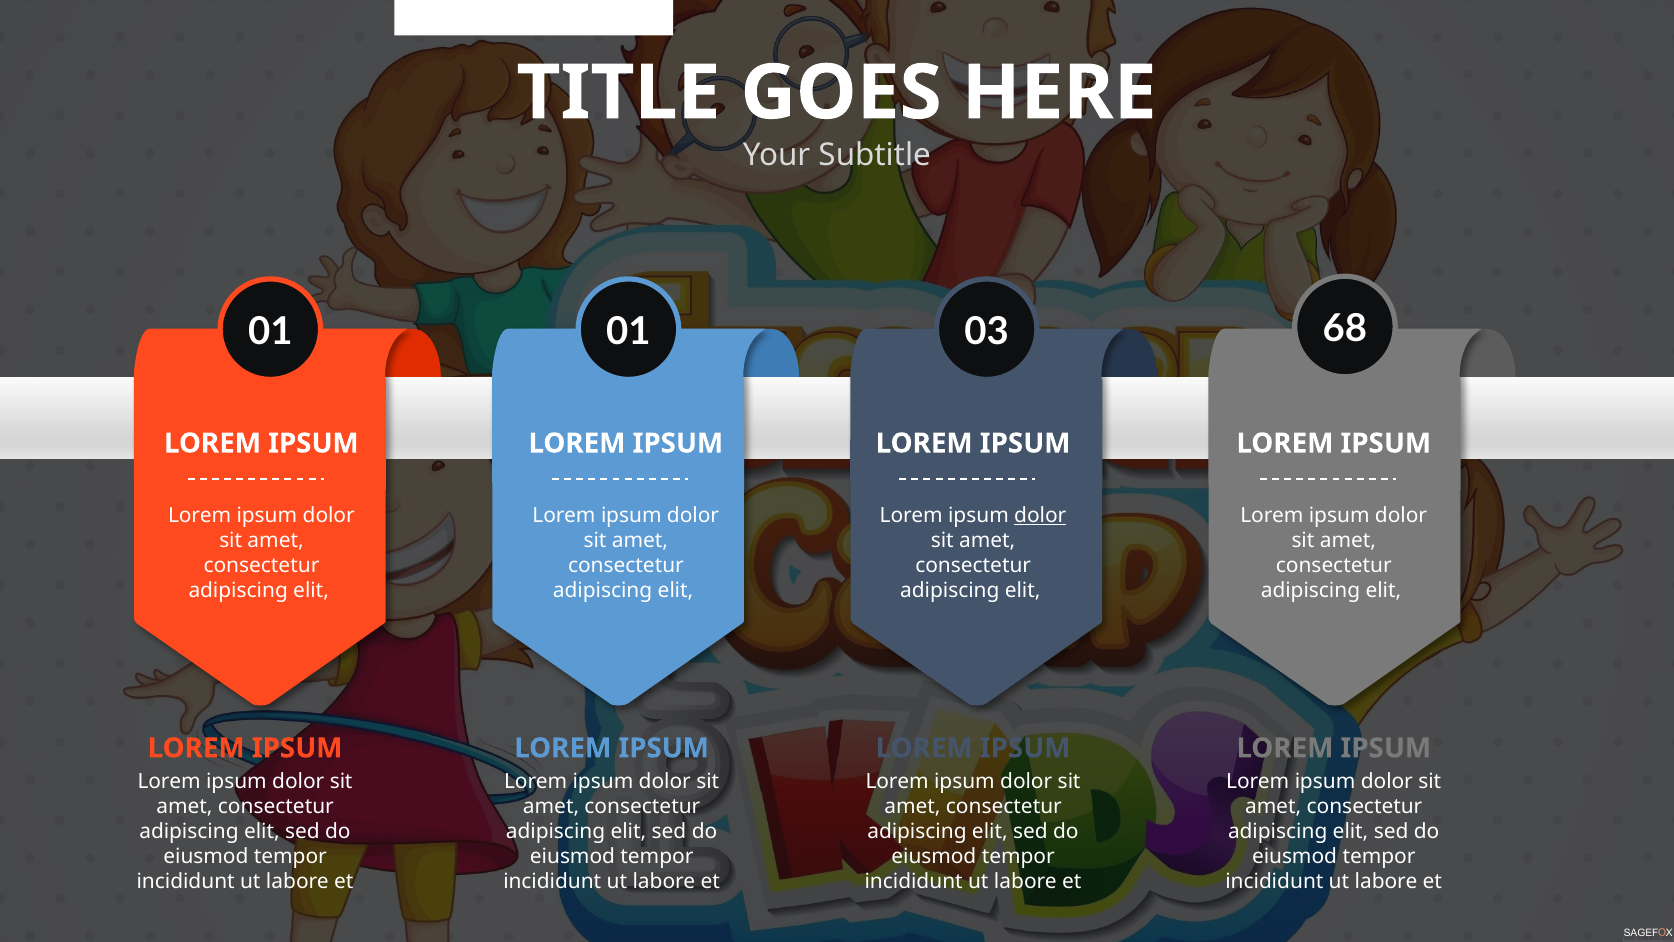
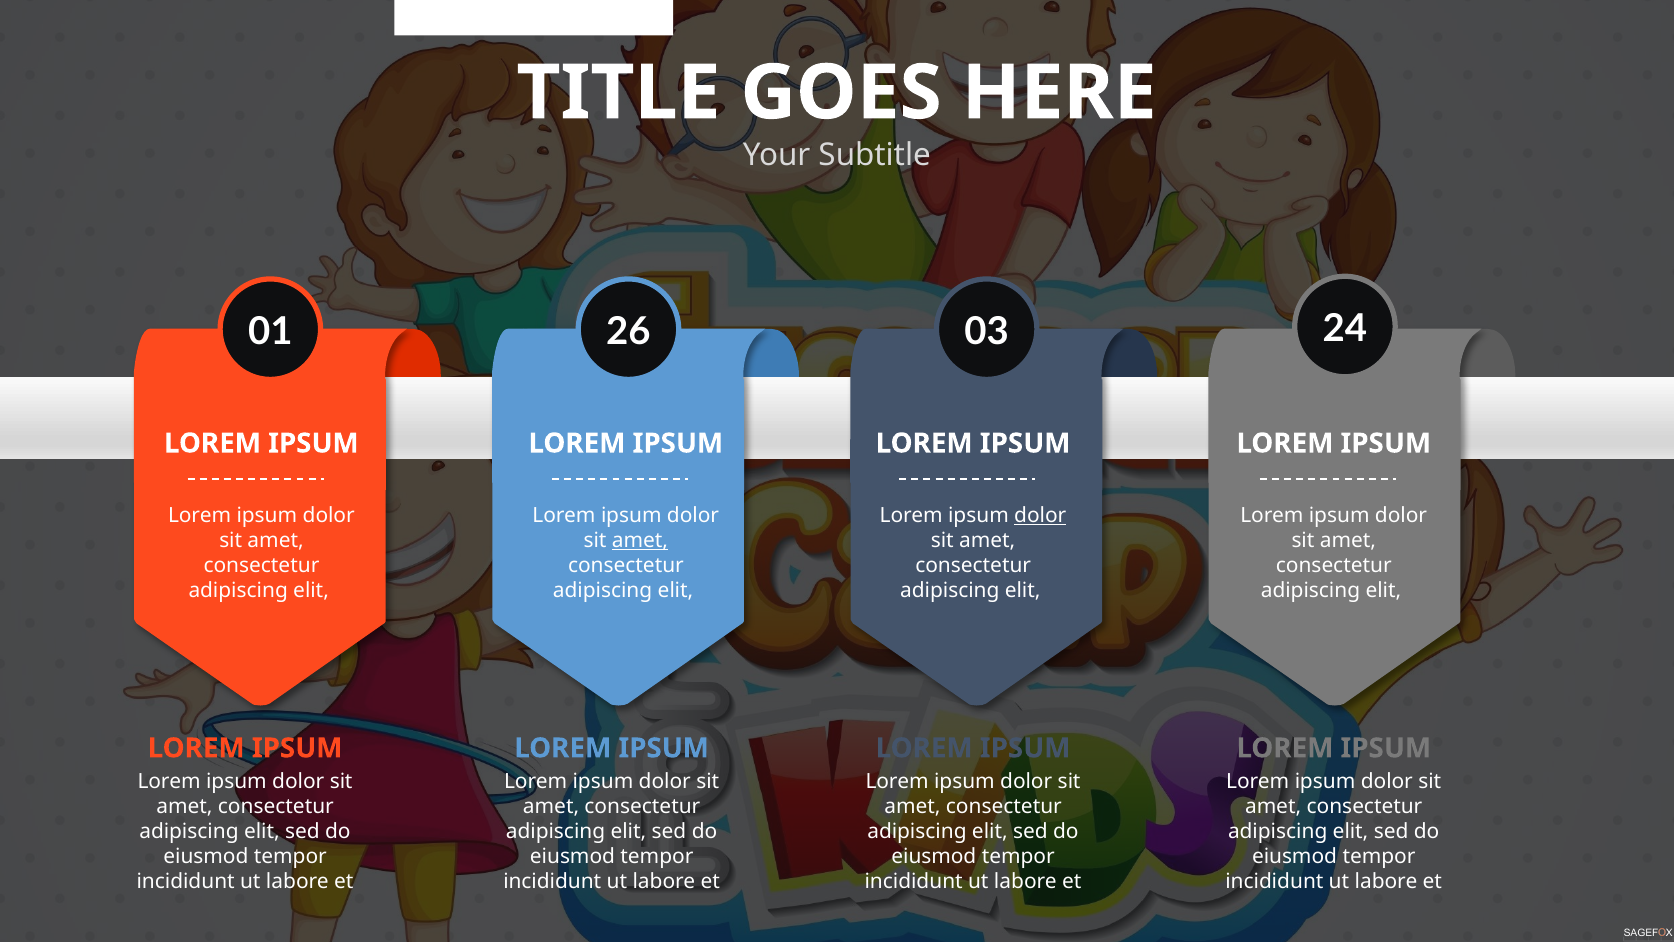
01 01: 01 -> 26 (628, 332)
68: 68 -> 24 (1345, 329)
amet underline: none -> present (640, 540)
